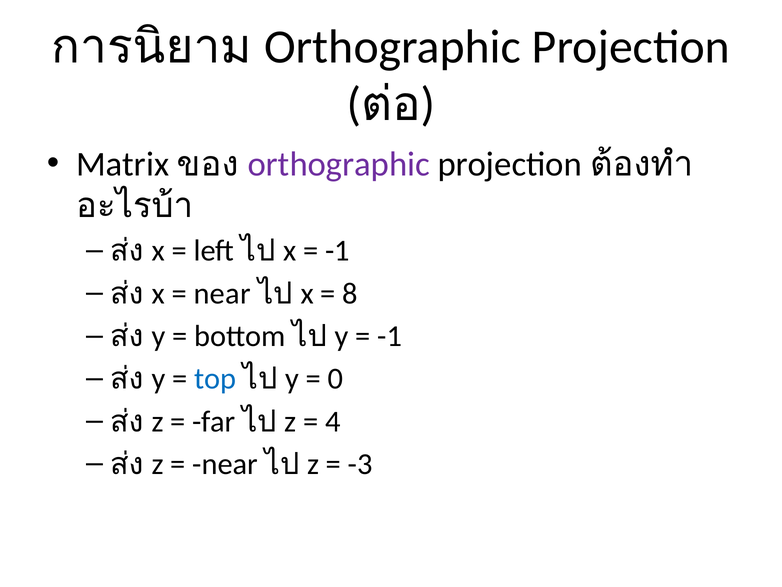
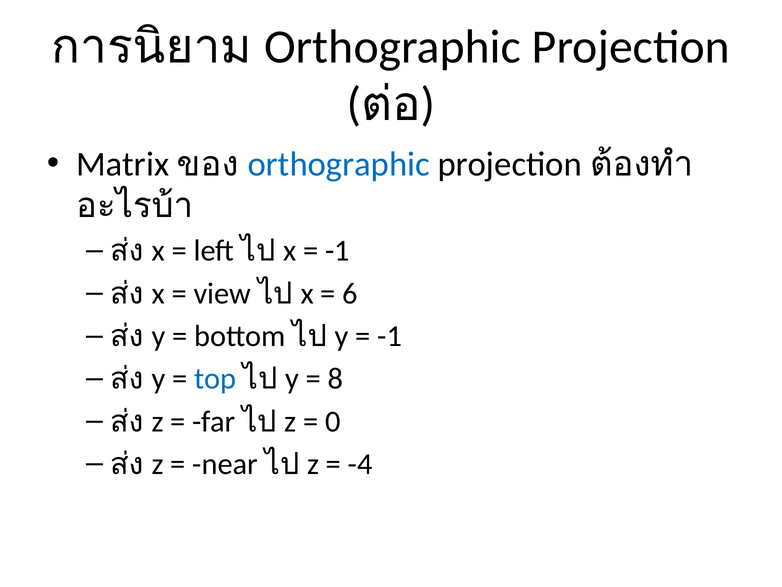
orthographic colour: purple -> blue (339, 164)
near: near -> view (222, 293)
8: 8 -> 6 (350, 293)
0: 0 -> 8 (335, 378)
4: 4 -> 0 (333, 421)
-3: -3 -> -4 (360, 464)
